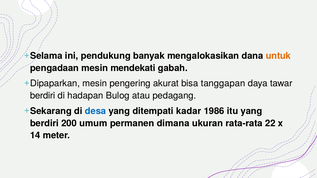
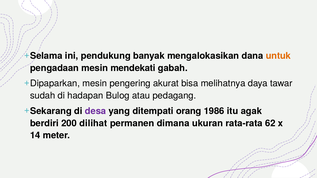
tanggapan: tanggapan -> melihatnya (223, 84)
berdiri: berdiri -> sudah (43, 96)
desa colour: blue -> purple (96, 111)
kadar: kadar -> orang (189, 111)
itu yang: yang -> agak (251, 111)
umum: umum -> dilihat (93, 123)
22: 22 -> 62 (270, 123)
